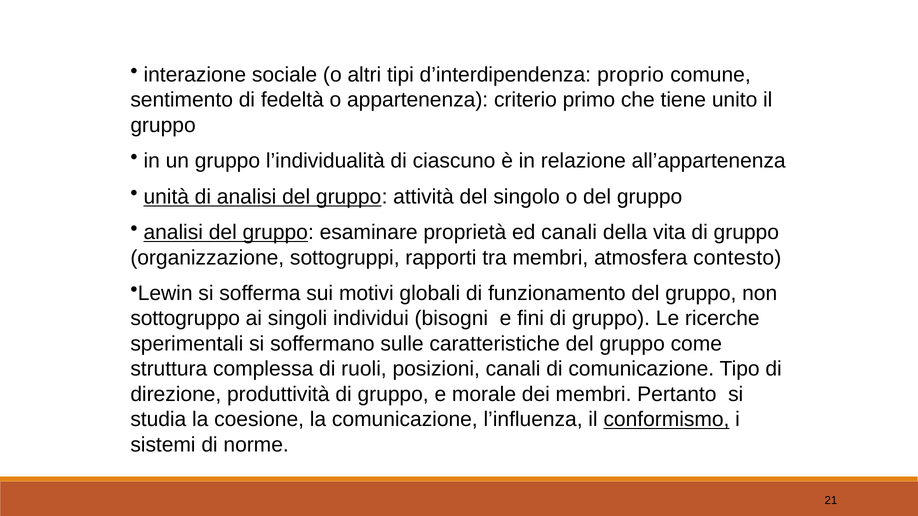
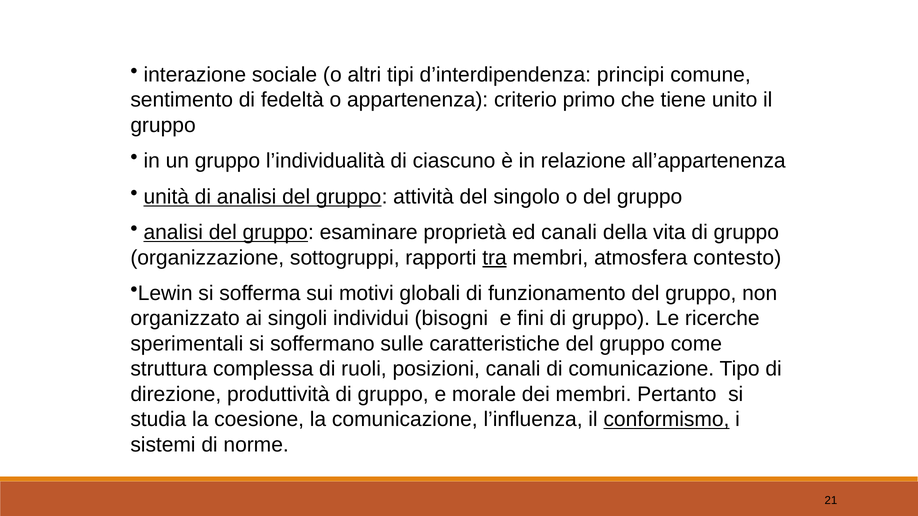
proprio: proprio -> principi (631, 75)
tra underline: none -> present (495, 258)
sottogruppo: sottogruppo -> organizzato (185, 319)
